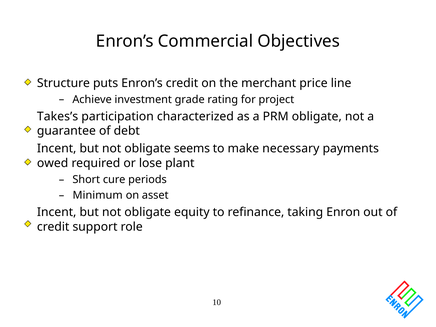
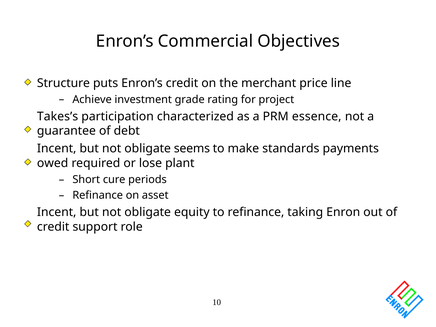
PRM obligate: obligate -> essence (317, 116)
necessary: necessary -> standards (291, 149)
Minimum: Minimum -> Refinance (98, 195)
